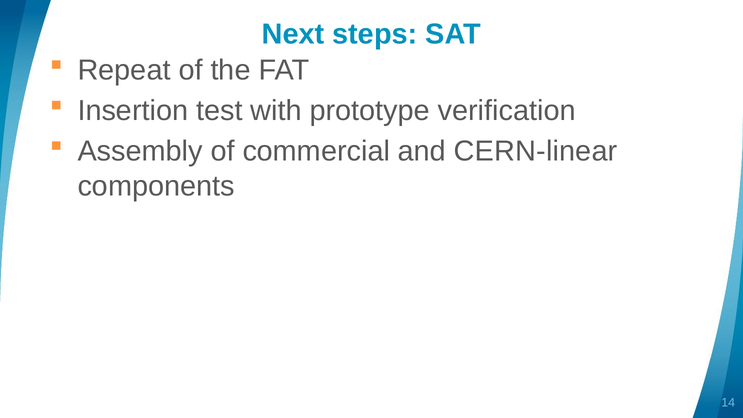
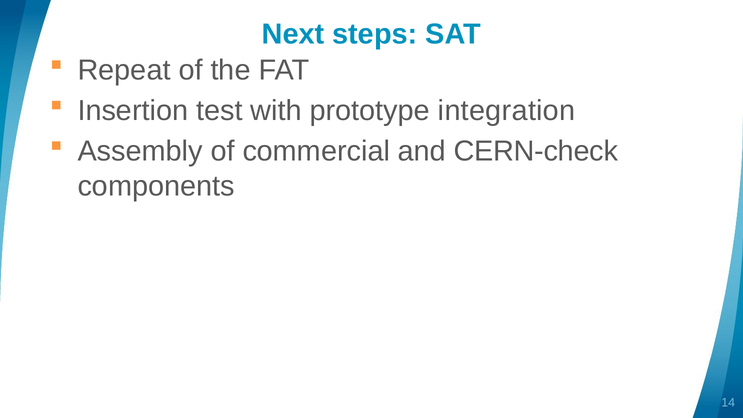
verification: verification -> integration (507, 111)
CERN-linear: CERN-linear -> CERN-check (536, 151)
